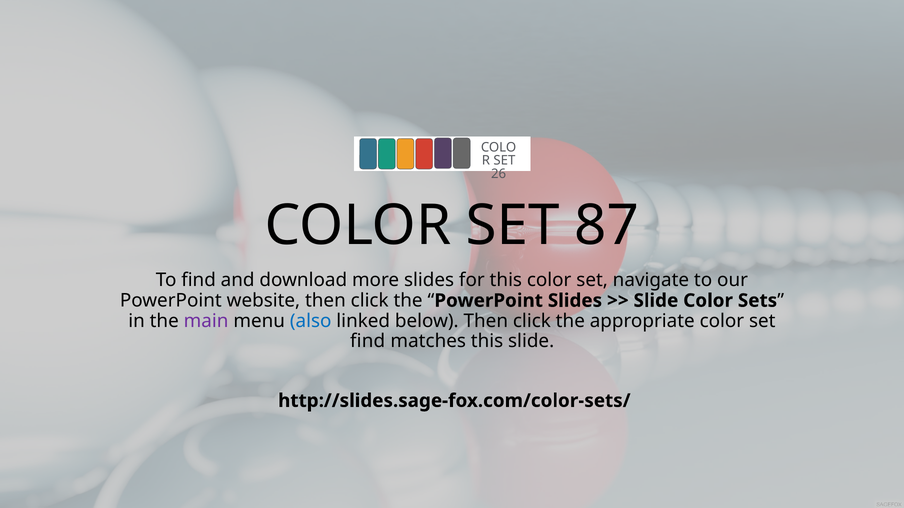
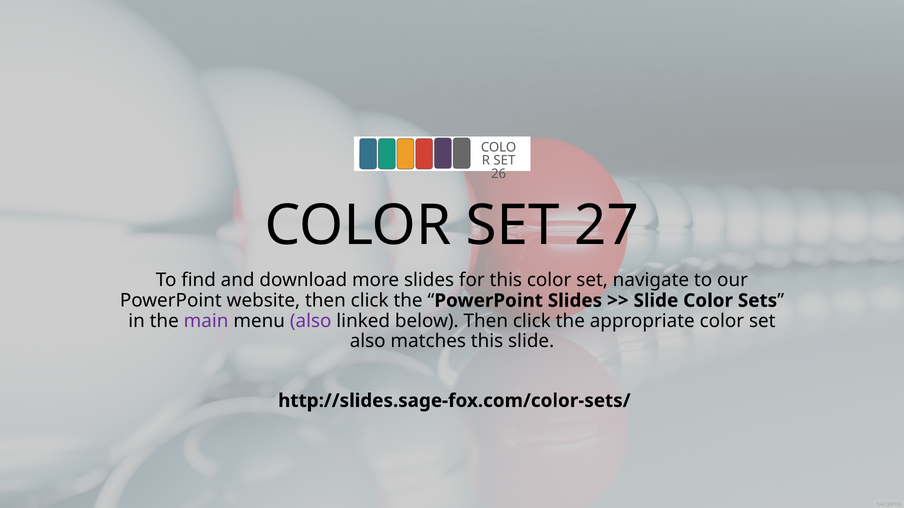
87: 87 -> 27 (607, 226)
also colour: blue -> purple (311, 321)
find: find -> also (368, 342)
